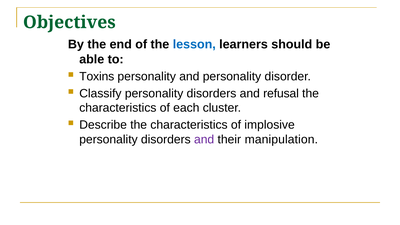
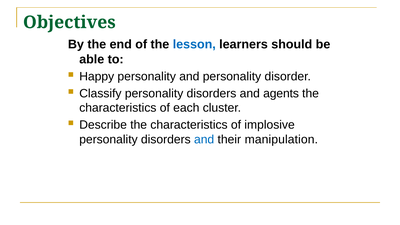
Toxins: Toxins -> Happy (97, 77)
refusal: refusal -> agents (281, 93)
and colour: purple -> blue (204, 139)
